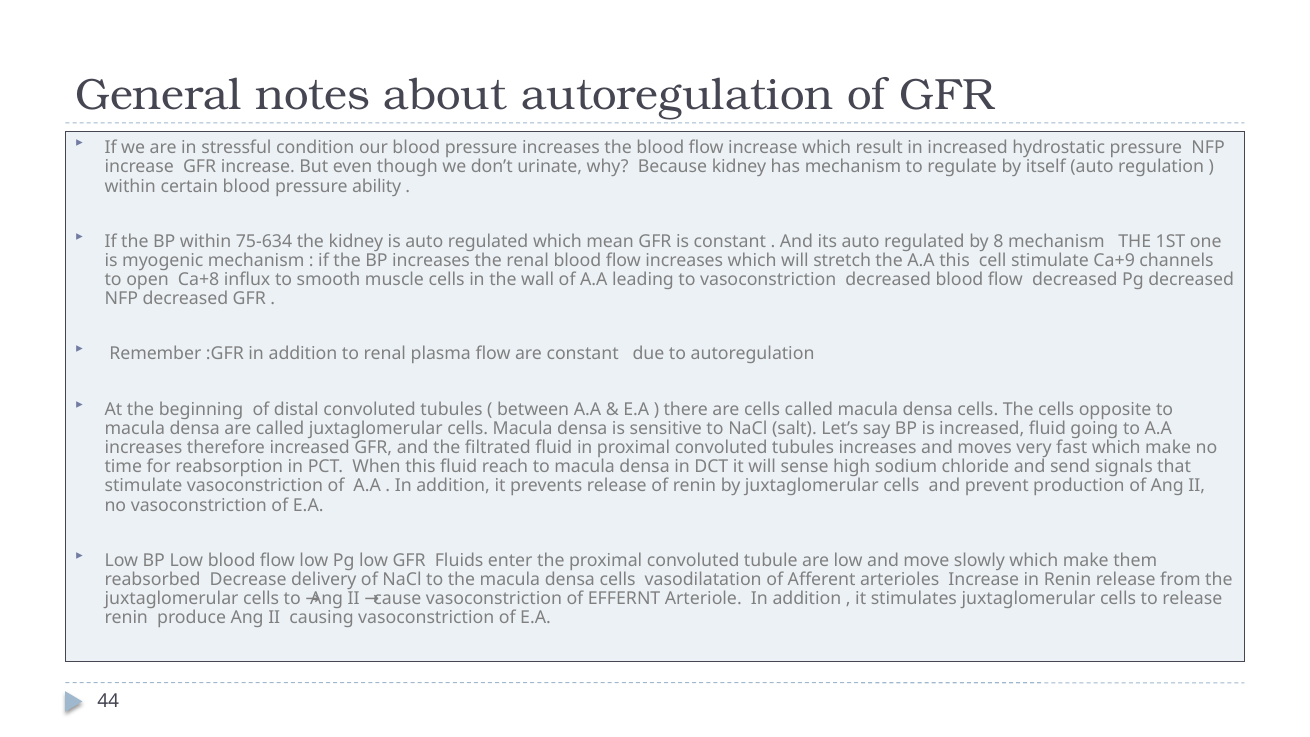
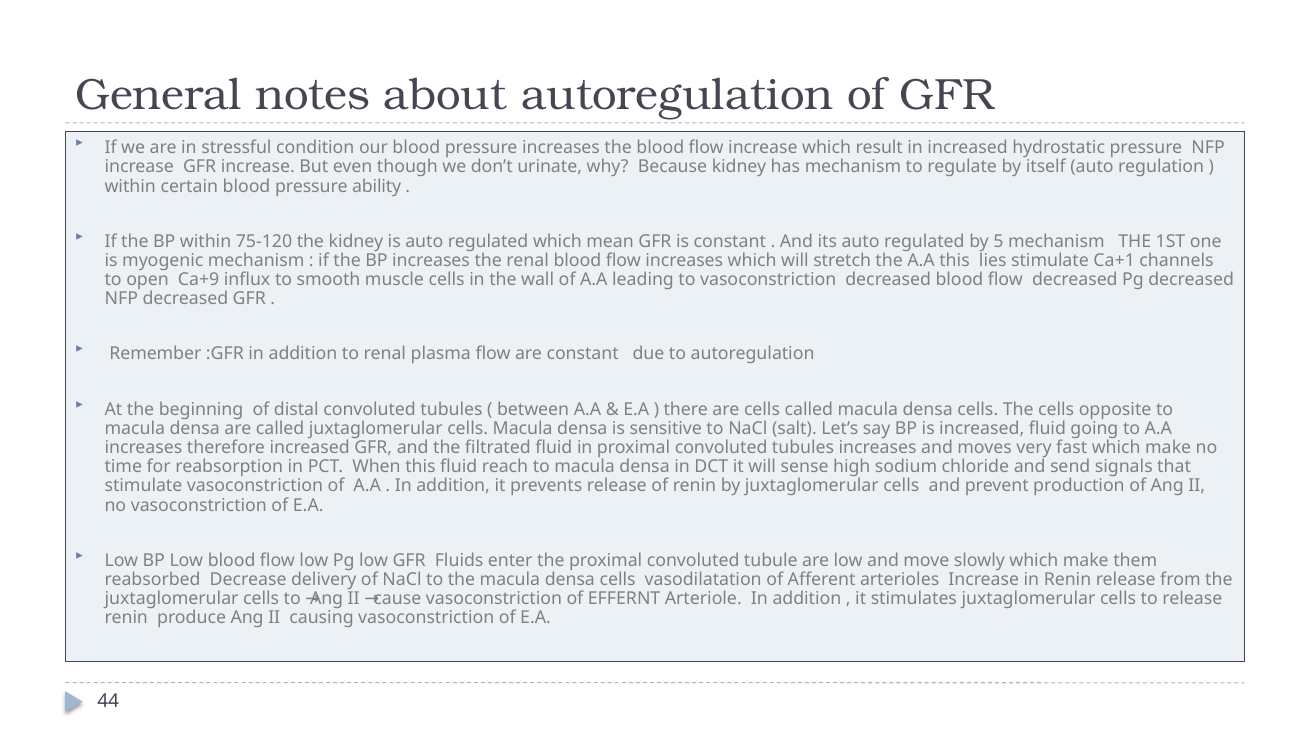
75-634: 75-634 -> 75-120 (264, 241)
8: 8 -> 5 (998, 241)
cell: cell -> lies (993, 261)
Ca+9: Ca+9 -> Ca+1 (1114, 261)
Ca+8: Ca+8 -> Ca+9 (199, 280)
